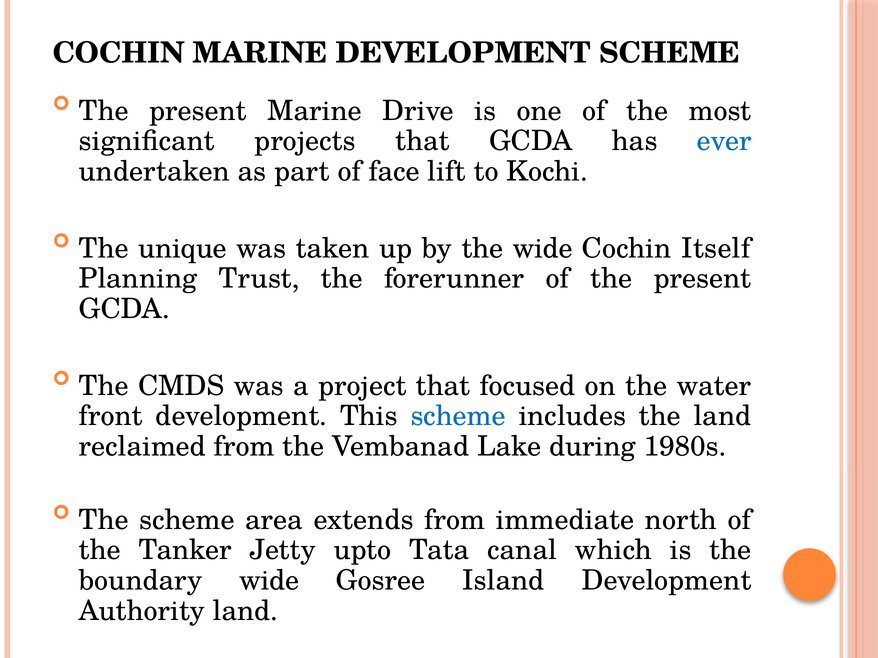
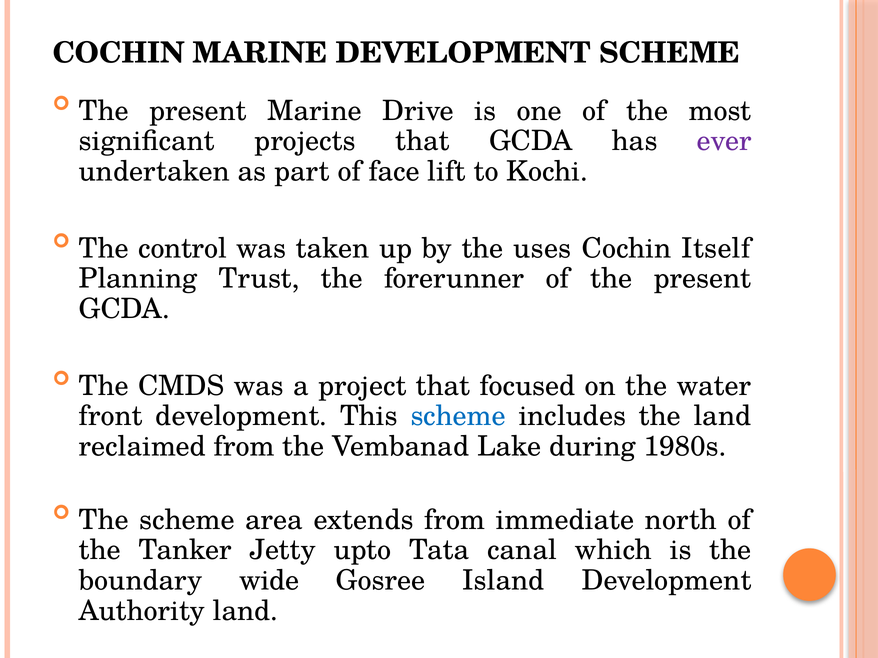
ever colour: blue -> purple (724, 141)
unique: unique -> control (183, 249)
the wide: wide -> uses (542, 249)
